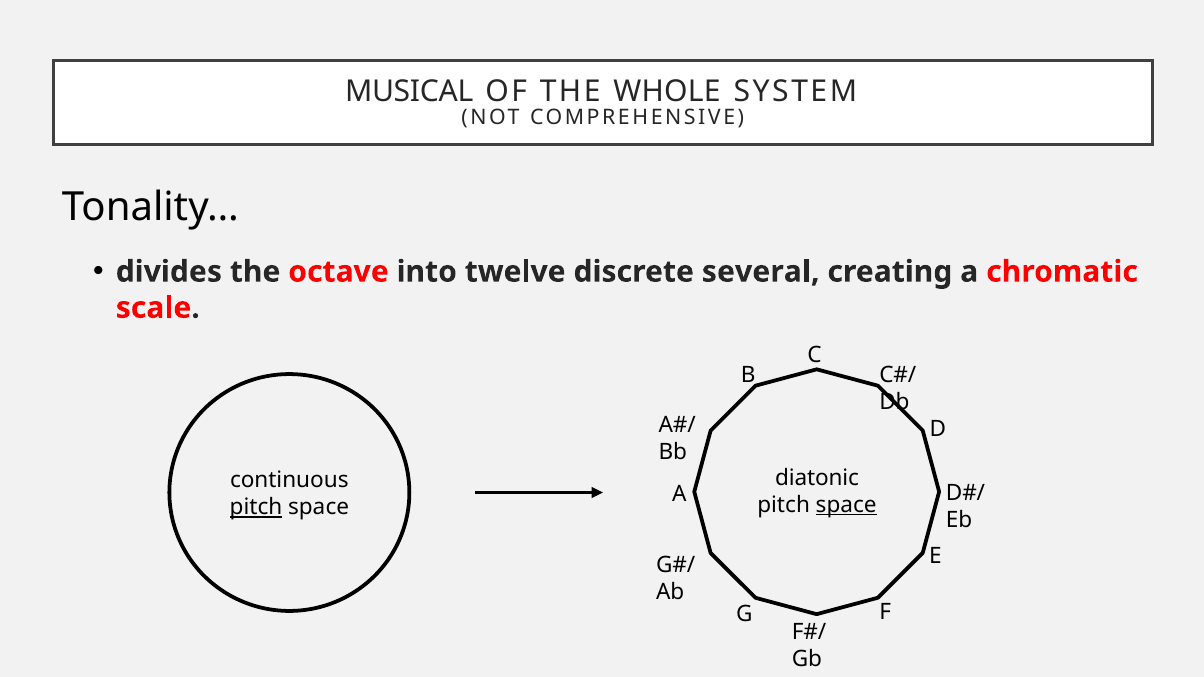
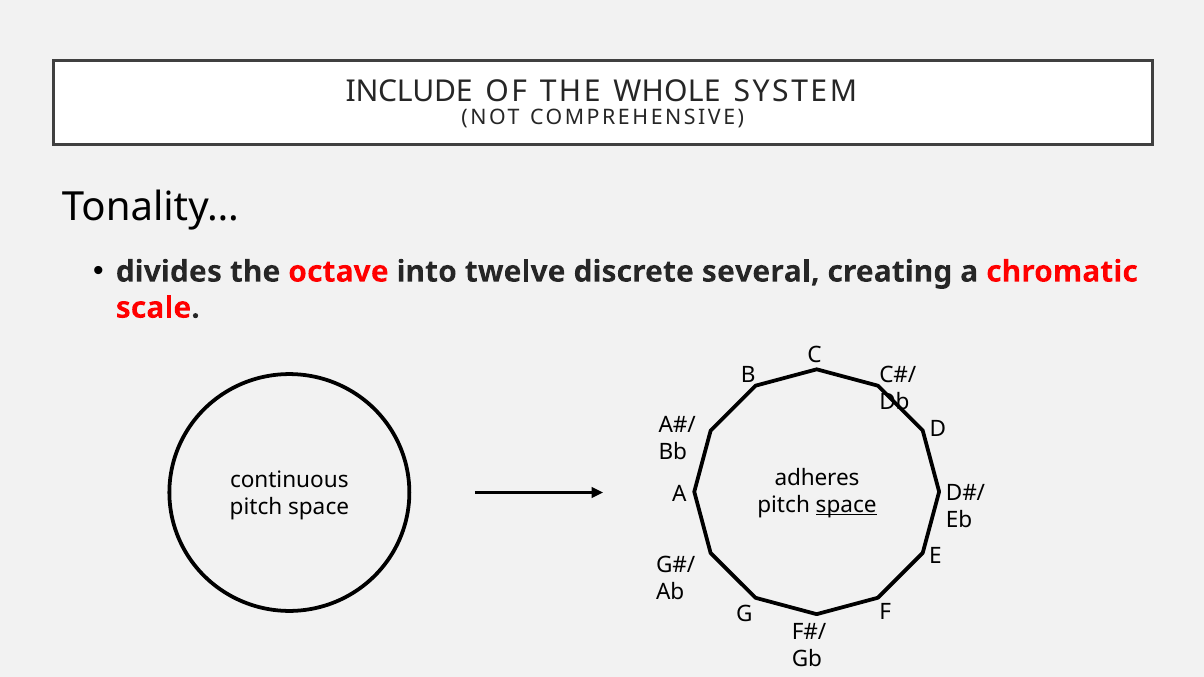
MUSICAL: MUSICAL -> INCLUDE (409, 92)
diatonic: diatonic -> adheres (817, 478)
pitch underline: present -> none (256, 507)
